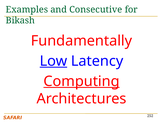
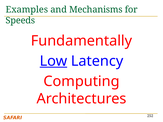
Consecutive: Consecutive -> Mechanisms (96, 10)
Bikash: Bikash -> Speeds (20, 20)
Computing underline: present -> none (82, 81)
